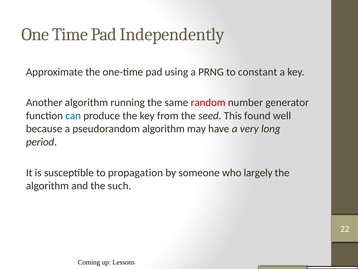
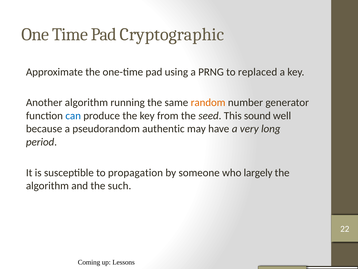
Independently: Independently -> Cryptographic (172, 34)
constant: constant -> replaced (258, 72)
random colour: red -> orange (208, 102)
found: found -> sound (257, 116)
pseudorandom algorithm: algorithm -> authentic (163, 129)
